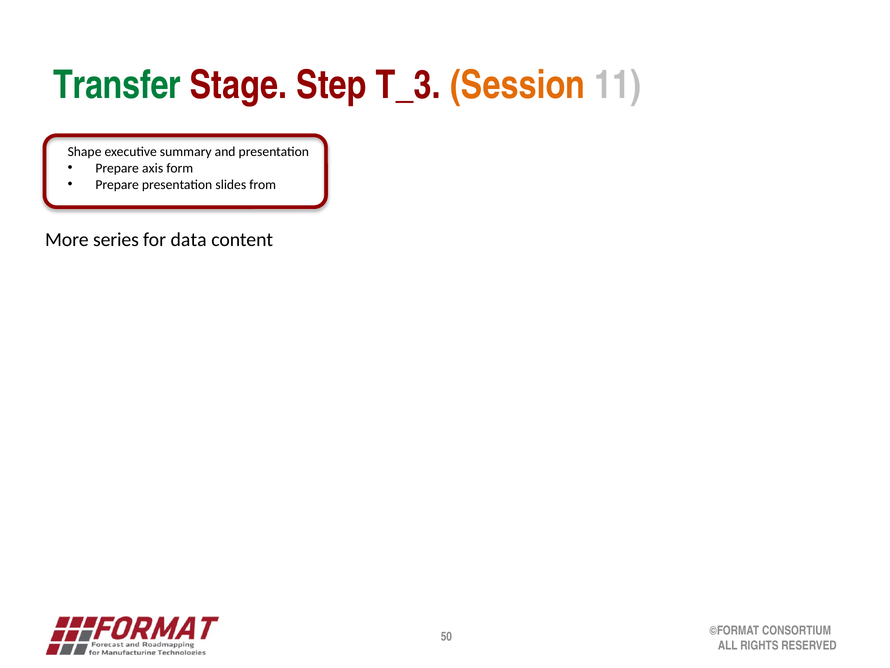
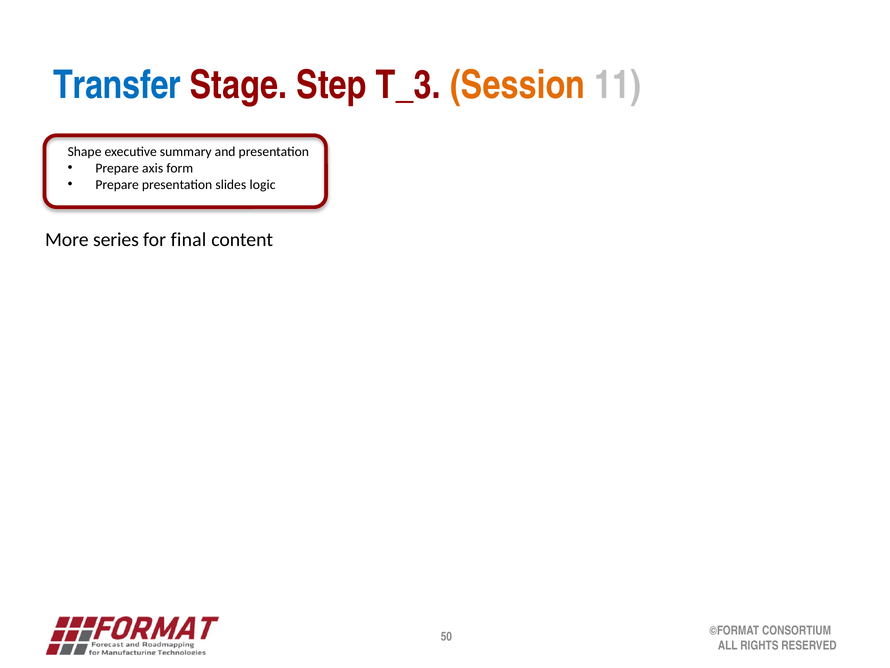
Transfer colour: green -> blue (117, 85)
from: from -> logic (263, 184)
data: data -> final (189, 240)
